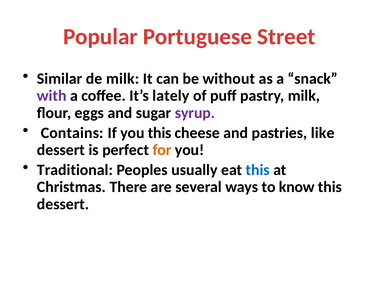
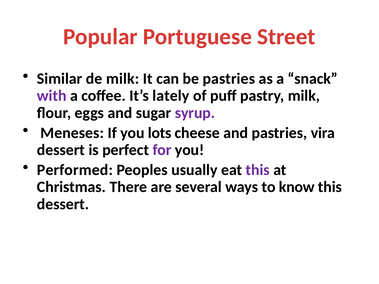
be without: without -> pastries (229, 79)
Contains: Contains -> Meneses (72, 133)
you this: this -> lots (160, 133)
like: like -> vira (323, 133)
for colour: orange -> purple (162, 150)
Traditional: Traditional -> Performed (75, 170)
this colour: blue -> purple (258, 170)
